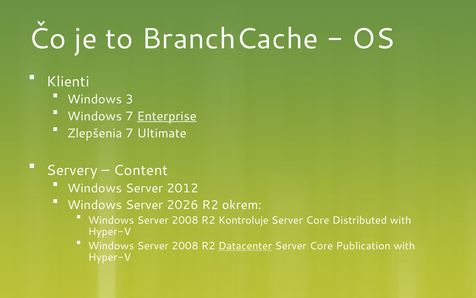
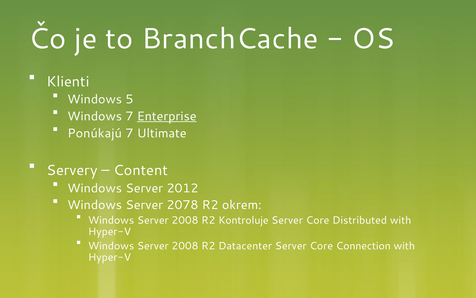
3: 3 -> 5 (129, 99)
Zlepšenia: Zlepšenia -> Ponúkajú (95, 133)
2026: 2026 -> 2078 (182, 205)
Datacenter underline: present -> none (245, 246)
Publication: Publication -> Connection (363, 246)
